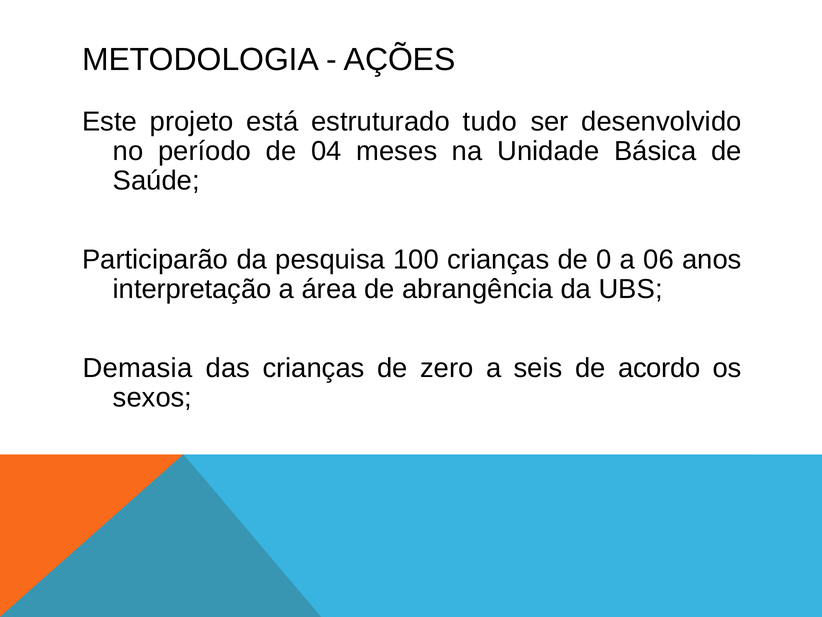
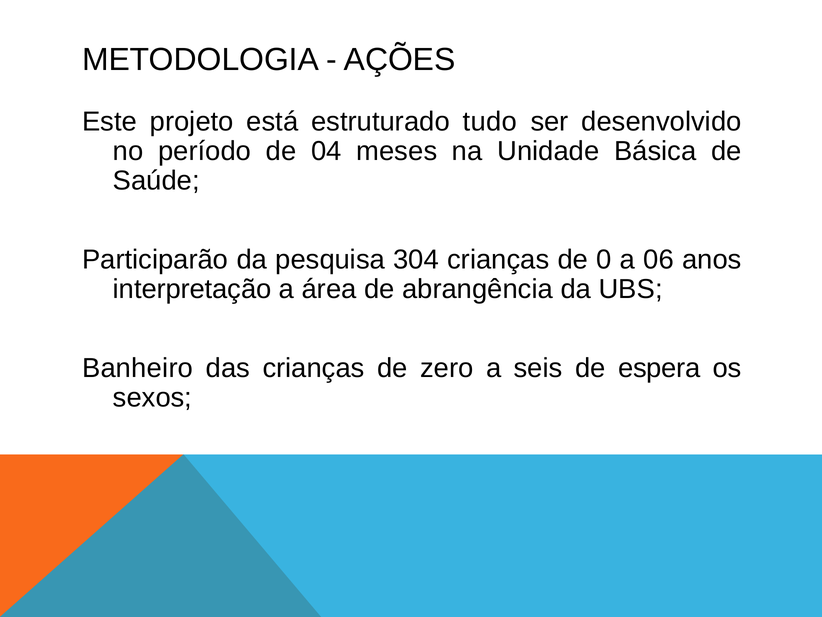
100: 100 -> 304 (416, 259)
Demasia: Demasia -> Banheiro (138, 368)
acordo: acordo -> espera (659, 368)
